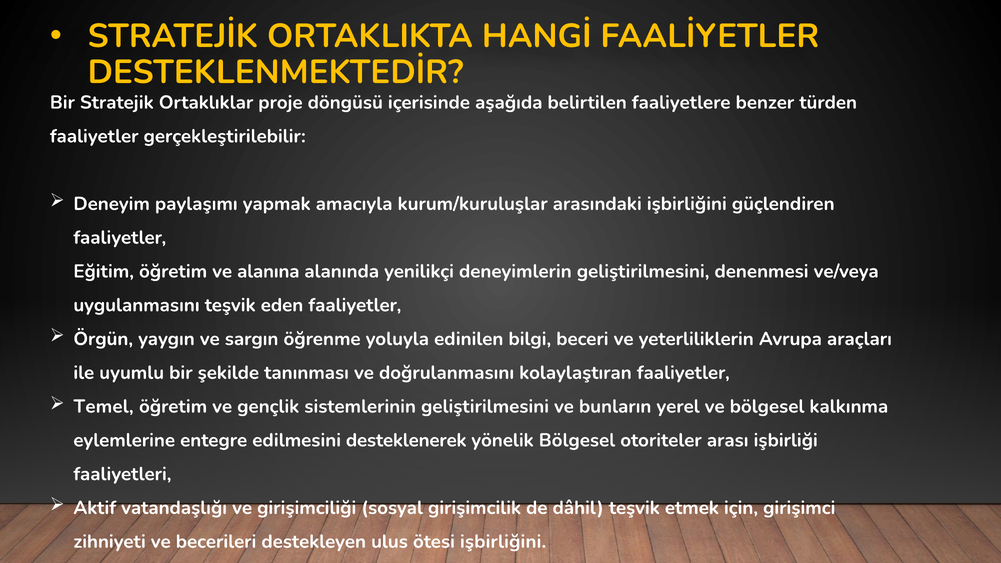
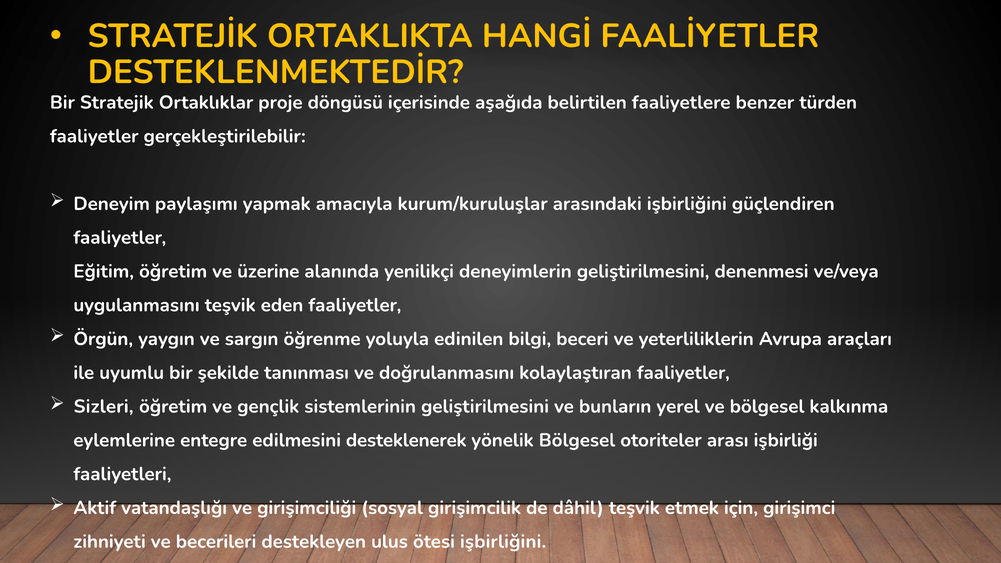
alanına: alanına -> üzerine (268, 271)
Temel: Temel -> Sizleri (104, 406)
